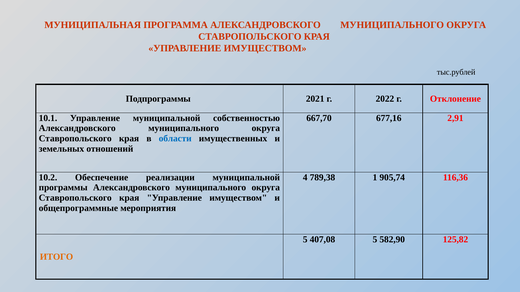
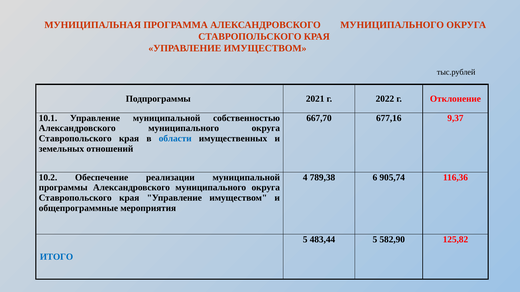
2,91: 2,91 -> 9,37 (455, 118)
1: 1 -> 6 (375, 178)
407,08: 407,08 -> 483,44 (322, 240)
ИТОГО colour: orange -> blue (56, 257)
